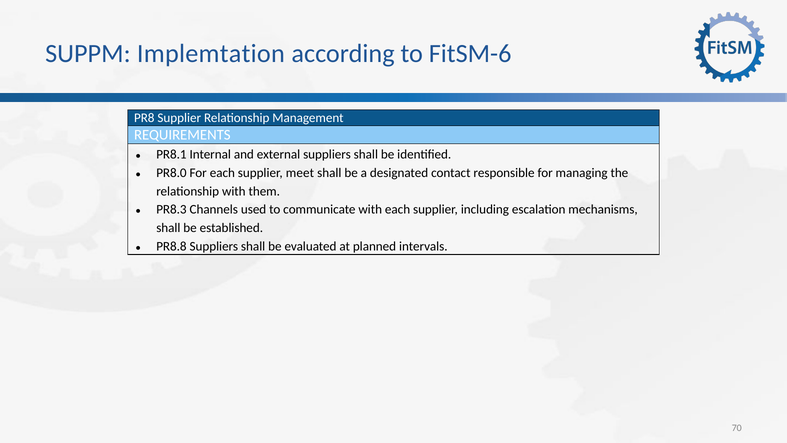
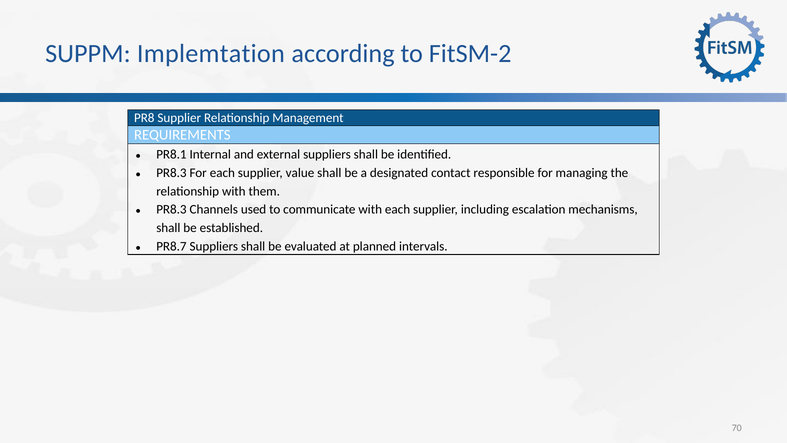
FitSM-6: FitSM-6 -> FitSM-2 (470, 53)
PR8.0: PR8.0 -> PR8.3 (171, 173)
meet: meet -> value (300, 173)
PR8.8: PR8.8 -> PR8.7 (171, 246)
